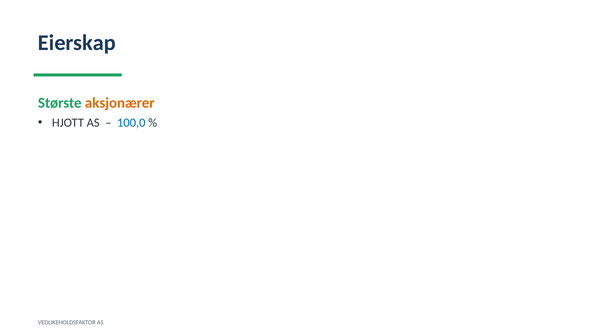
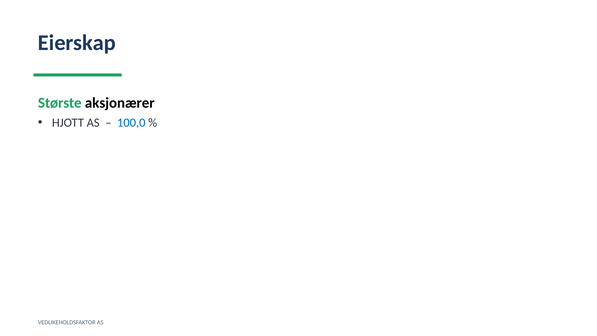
aksjonærer colour: orange -> black (120, 103)
